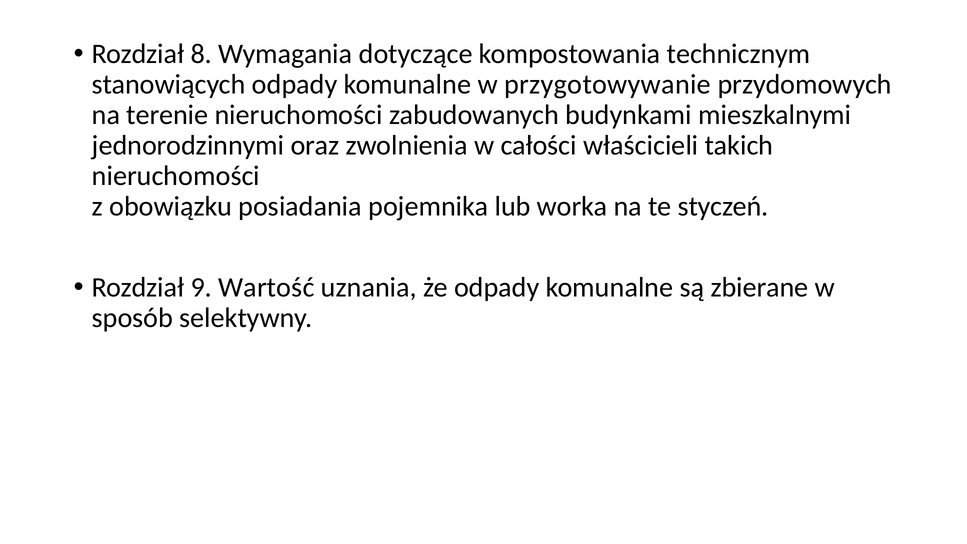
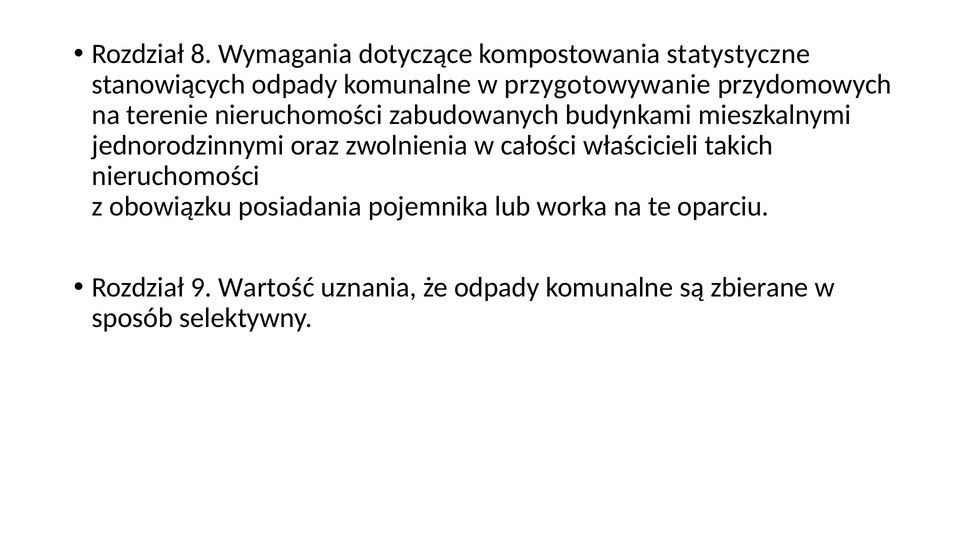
technicznym: technicznym -> statystyczne (738, 54)
styczeń: styczeń -> oparciu (723, 206)
